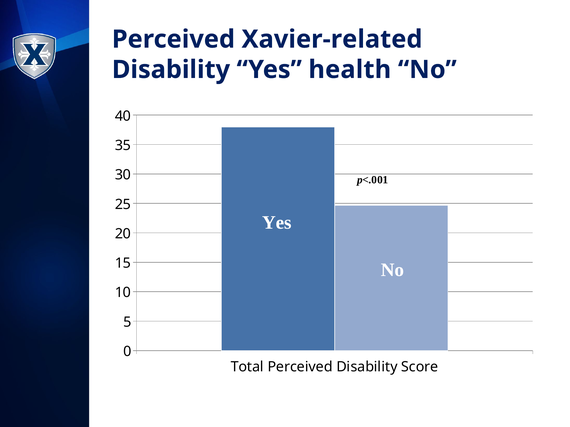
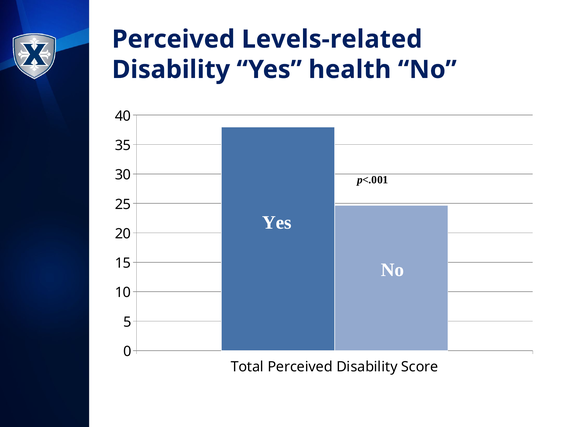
Xavier-related: Xavier-related -> Levels-related (332, 39)
